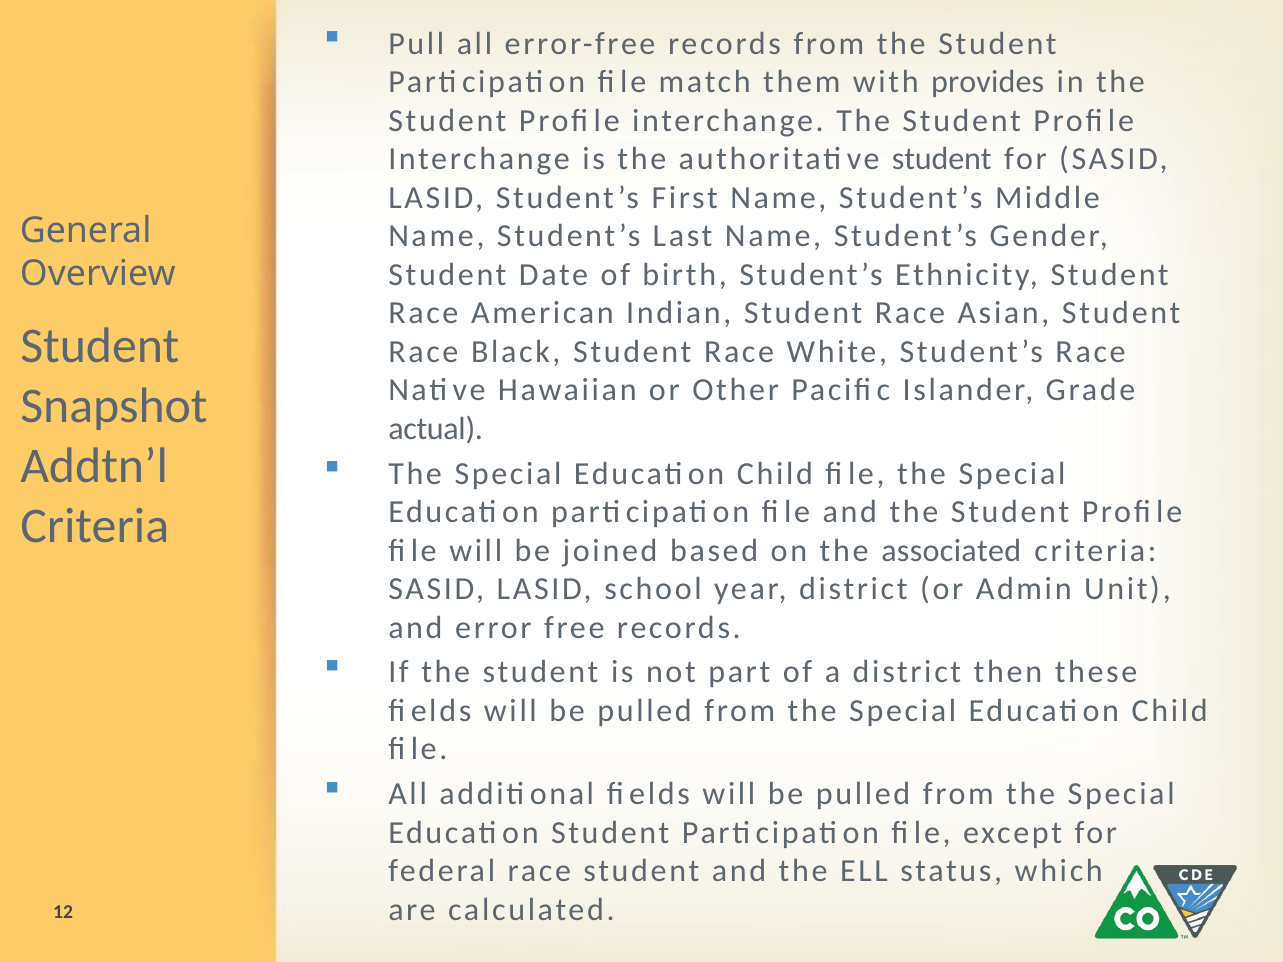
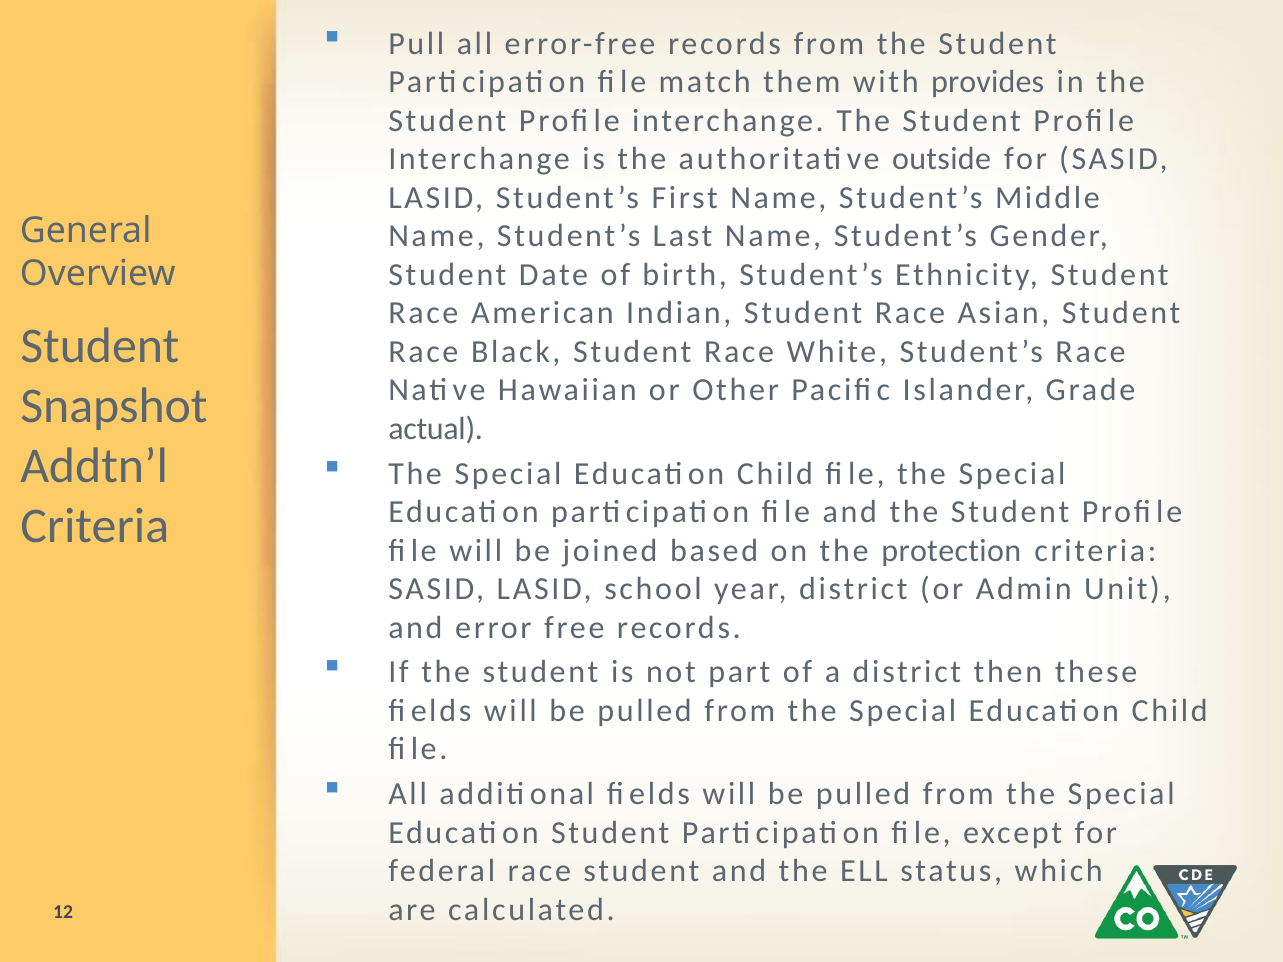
authoritative student: student -> outside (942, 159)
associated: associated -> protection (951, 551)
